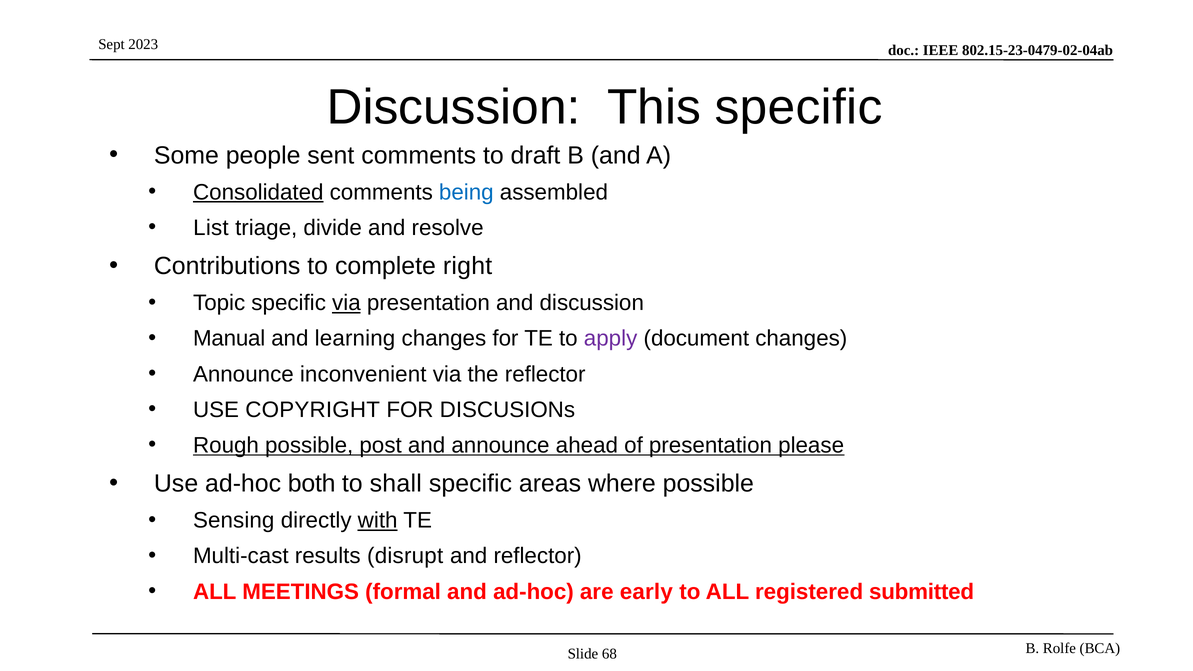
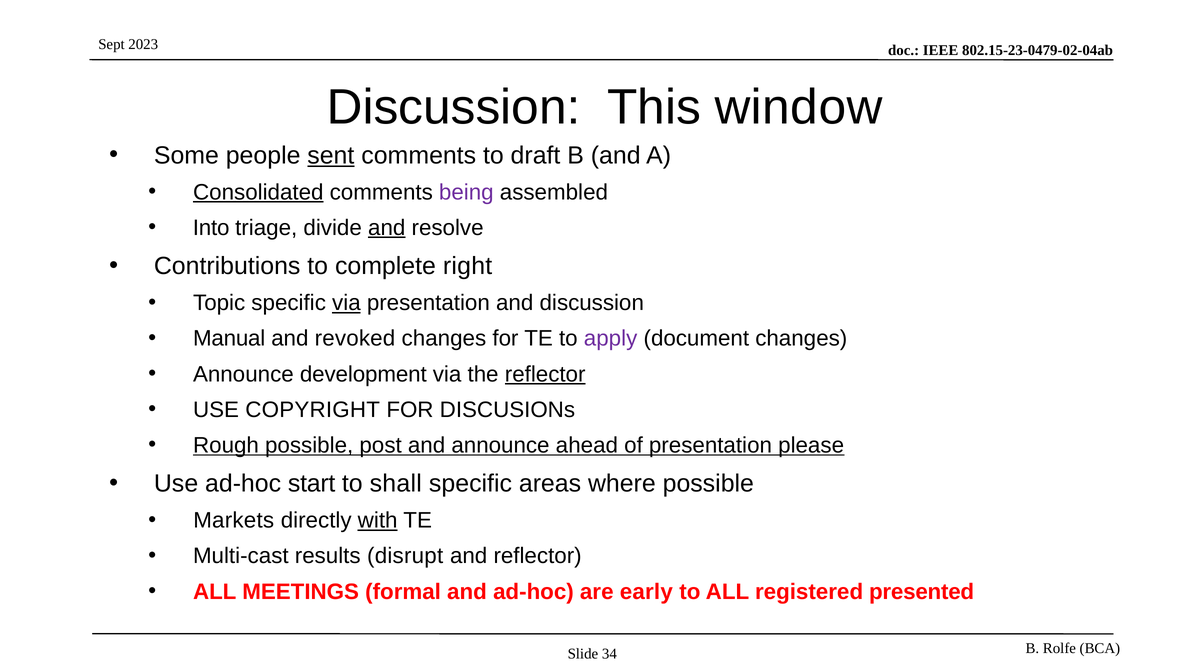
This specific: specific -> window (799, 107)
sent underline: none -> present (331, 155)
being colour: blue -> purple (466, 192)
List: List -> Into (211, 228)
and underline: none -> present (387, 228)
learning: learning -> revoked (355, 339)
inconvenient: inconvenient -> development (363, 374)
reflector underline: none -> present (545, 374)
both: both -> start (312, 484)
Sensing: Sensing -> Markets (234, 521)
submitted: submitted -> presented (922, 592)
68: 68 -> 34 (609, 654)
